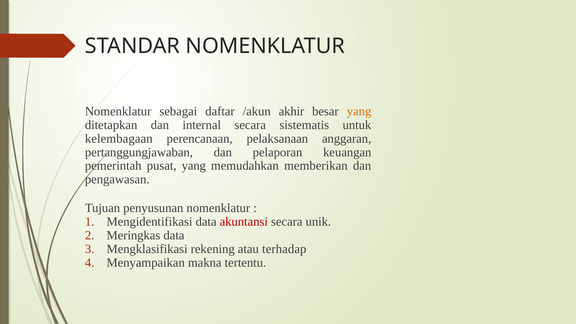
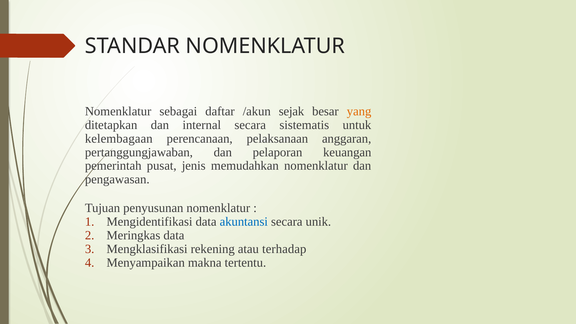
akhir: akhir -> sejak (291, 111)
pusat yang: yang -> jenis (194, 166)
memudahkan memberikan: memberikan -> nomenklatur (316, 166)
akuntansi colour: red -> blue (244, 222)
